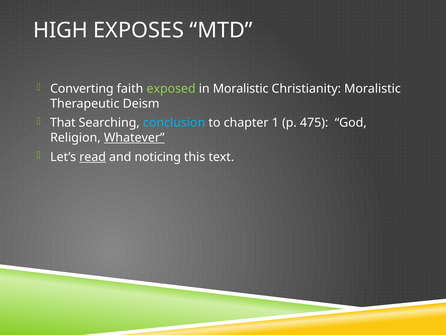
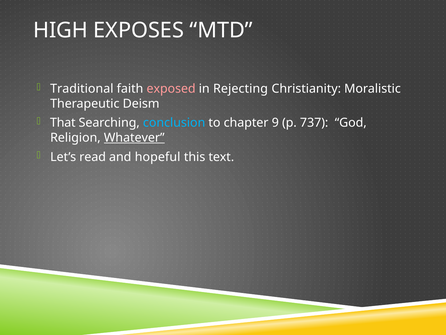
Converting: Converting -> Traditional (82, 89)
exposed colour: light green -> pink (171, 89)
in Moralistic: Moralistic -> Rejecting (241, 89)
1: 1 -> 9 (275, 123)
475: 475 -> 737 (314, 123)
read underline: present -> none (93, 157)
noticing: noticing -> hopeful (158, 157)
